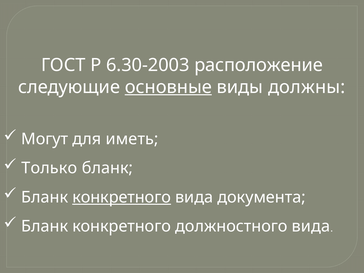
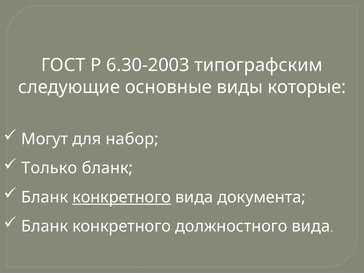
расположение: расположение -> типографским (258, 65)
основные underline: present -> none (168, 87)
должны: должны -> которые (307, 87)
иметь: иметь -> набор (132, 139)
